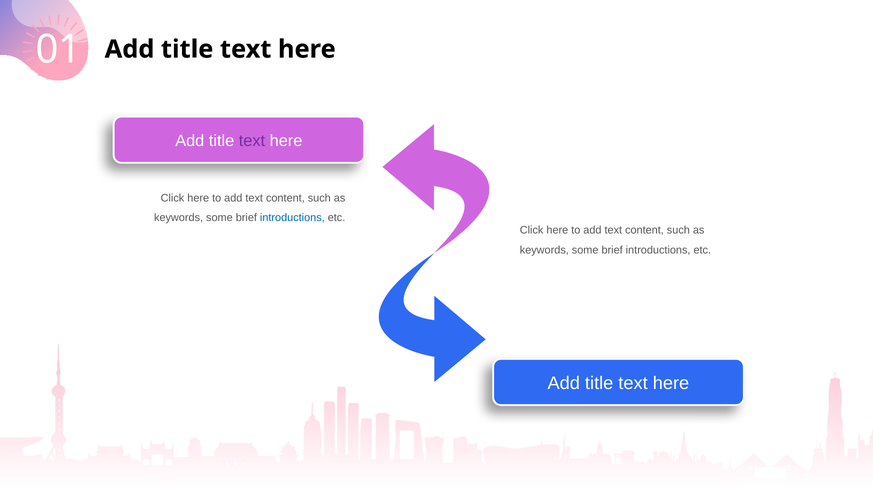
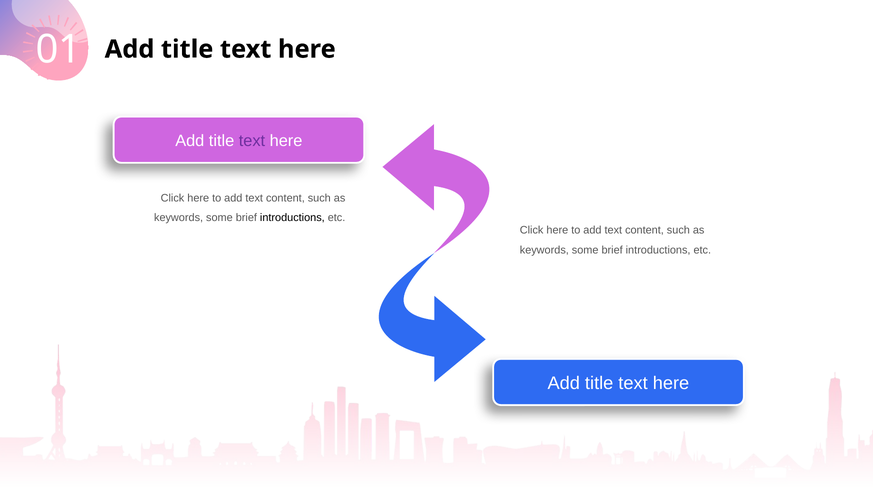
introductions colour: blue -> black (292, 218)
